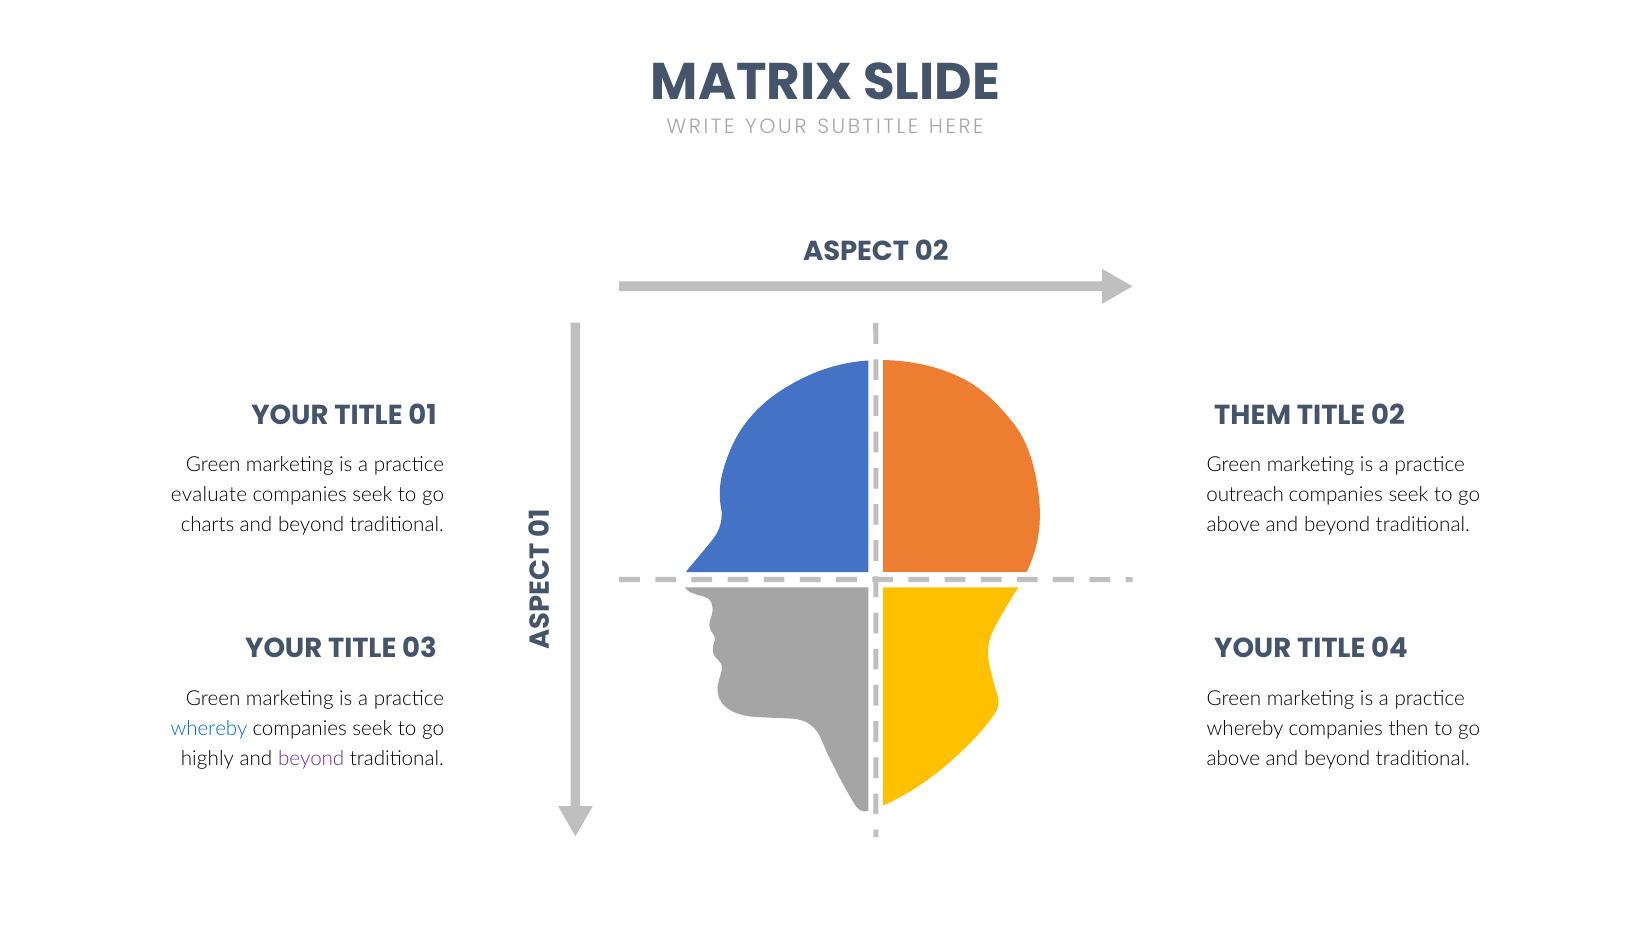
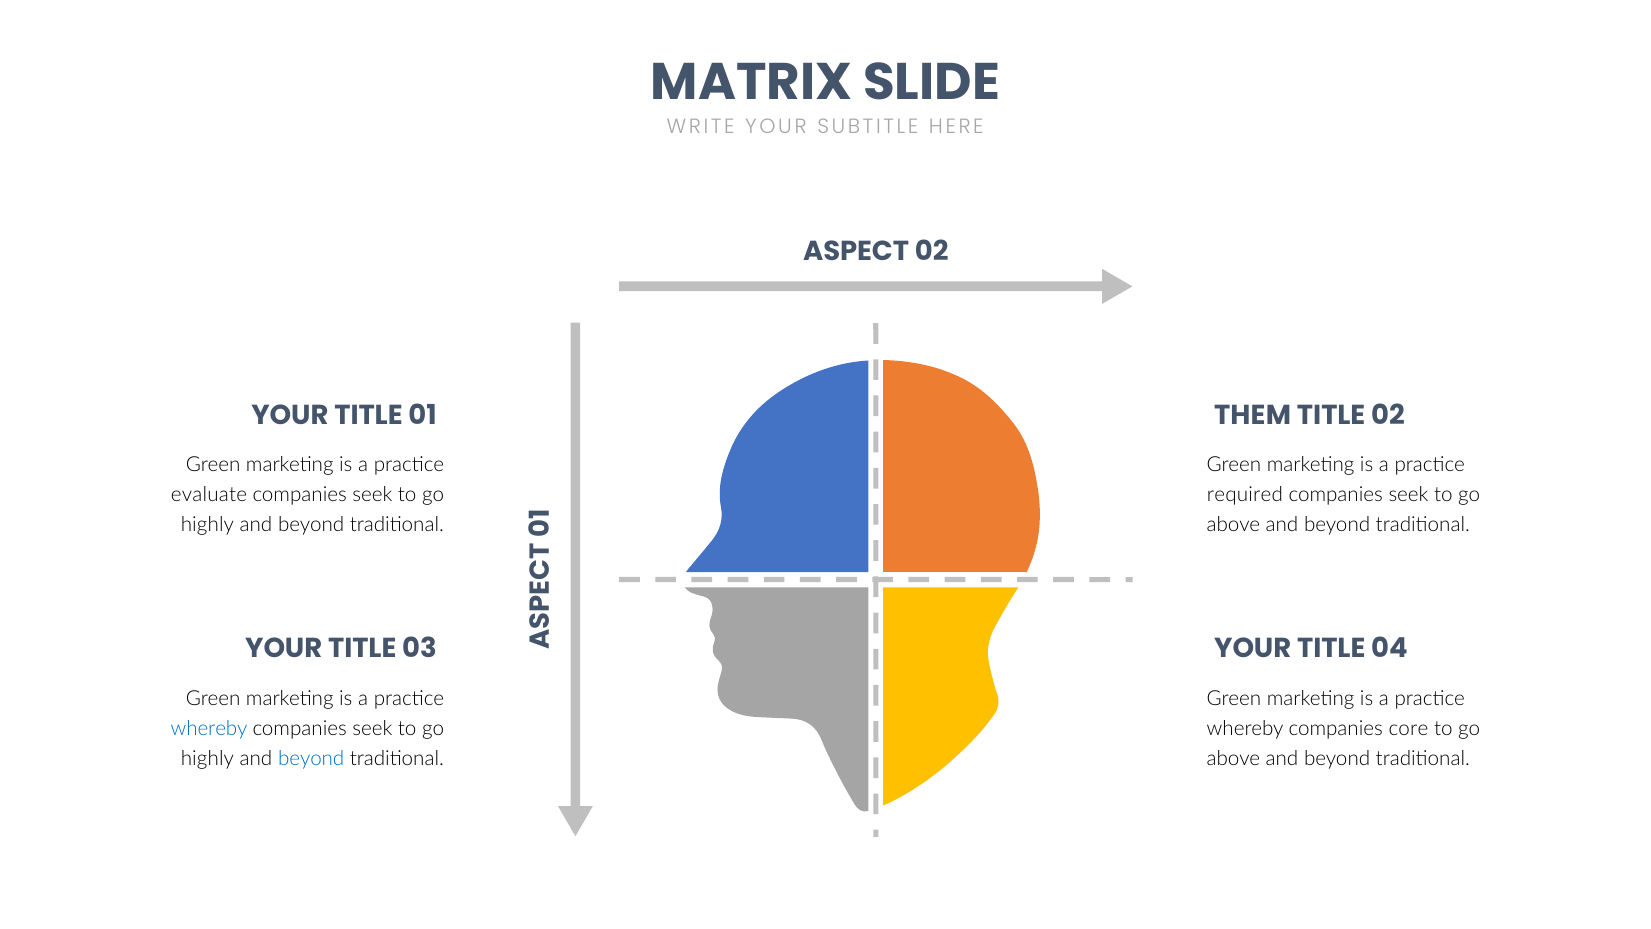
outreach: outreach -> required (1245, 495)
charts: charts -> highly (207, 525)
then: then -> core (1408, 728)
beyond colour: purple -> blue (311, 758)
